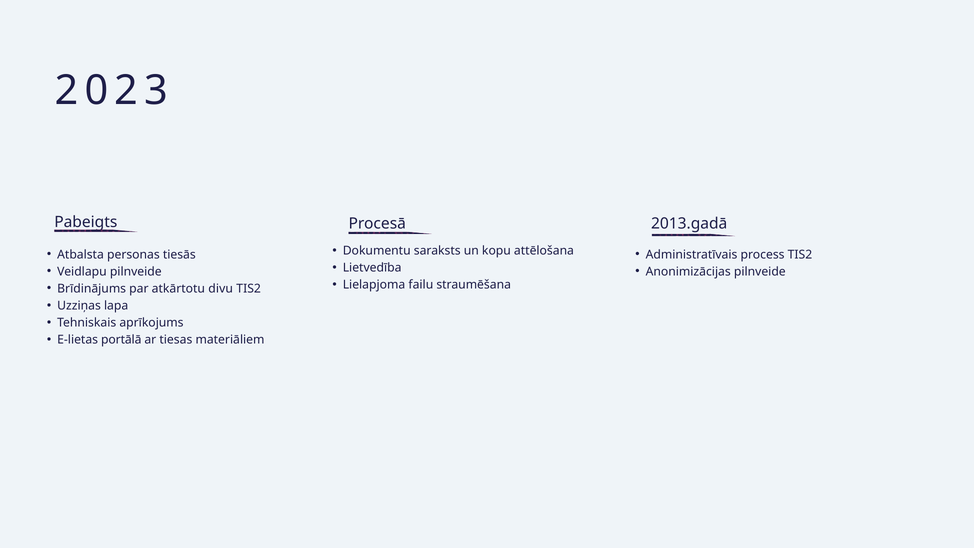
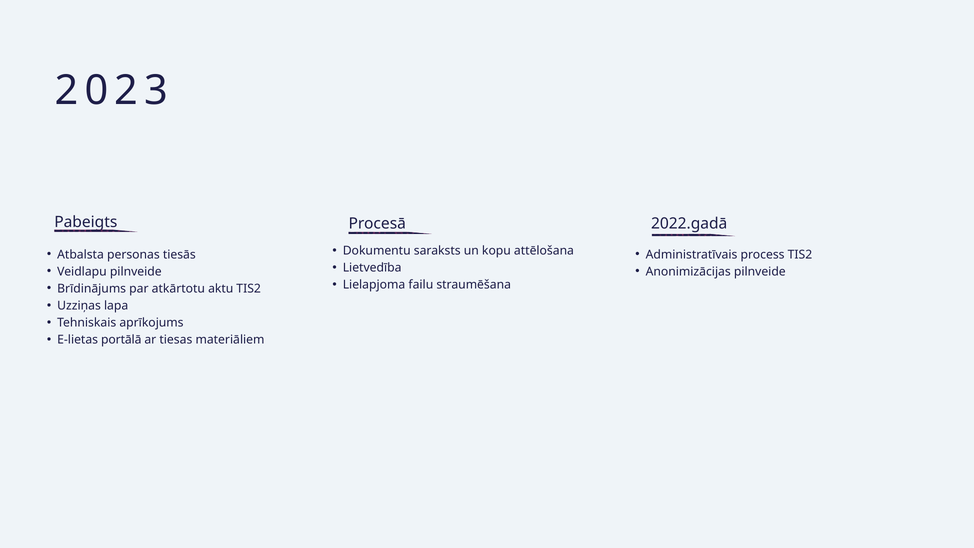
2013.gadā: 2013.gadā -> 2022.gadā (689, 224)
divu: divu -> aktu (221, 289)
